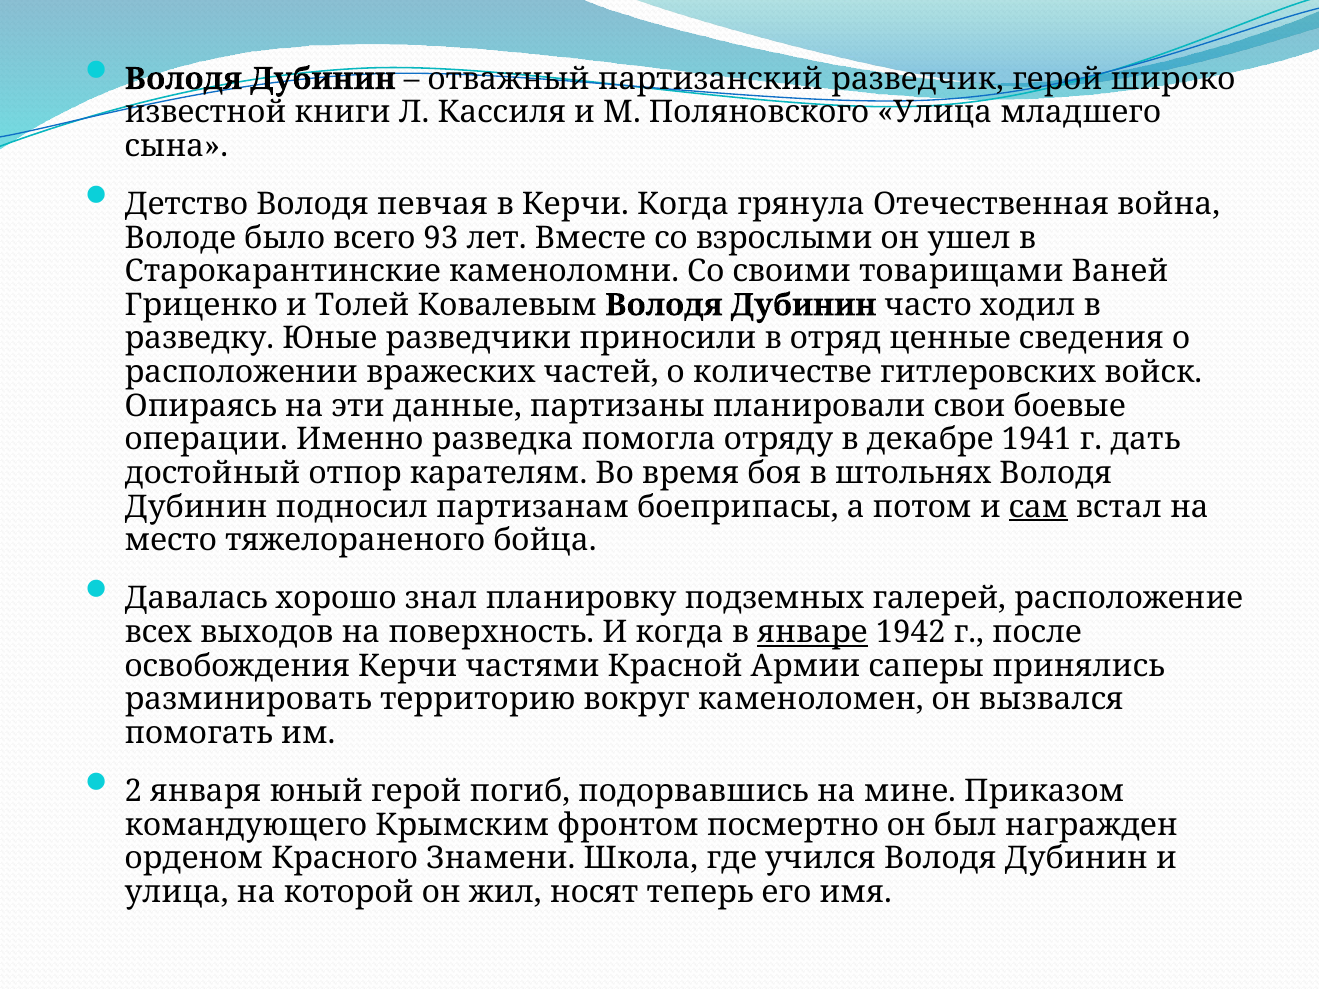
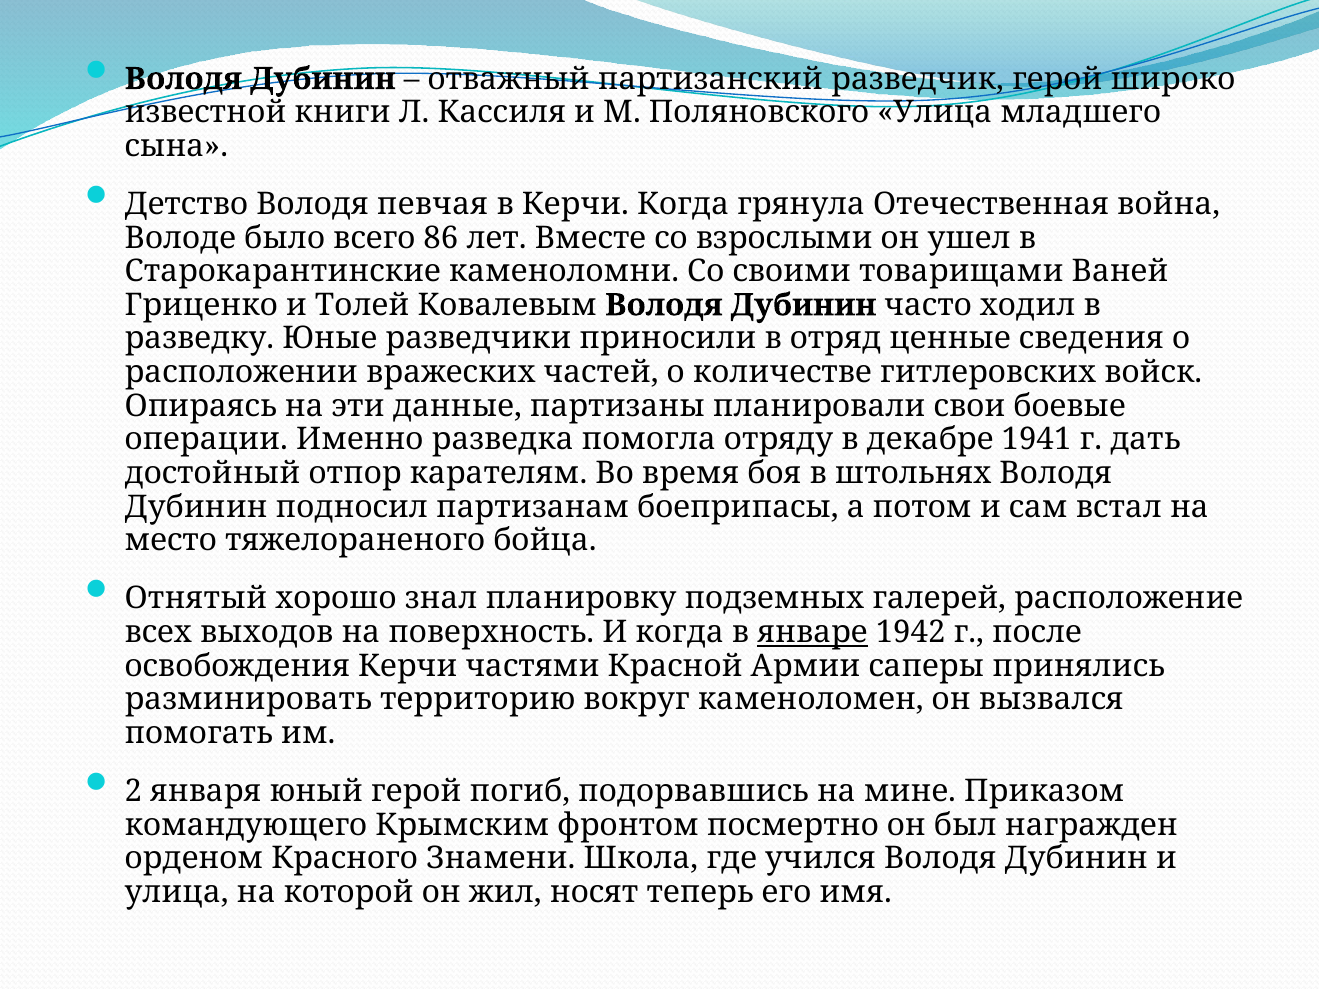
93: 93 -> 86 (441, 238)
сам underline: present -> none (1038, 507)
Давалась: Давалась -> Отнятый (196, 599)
